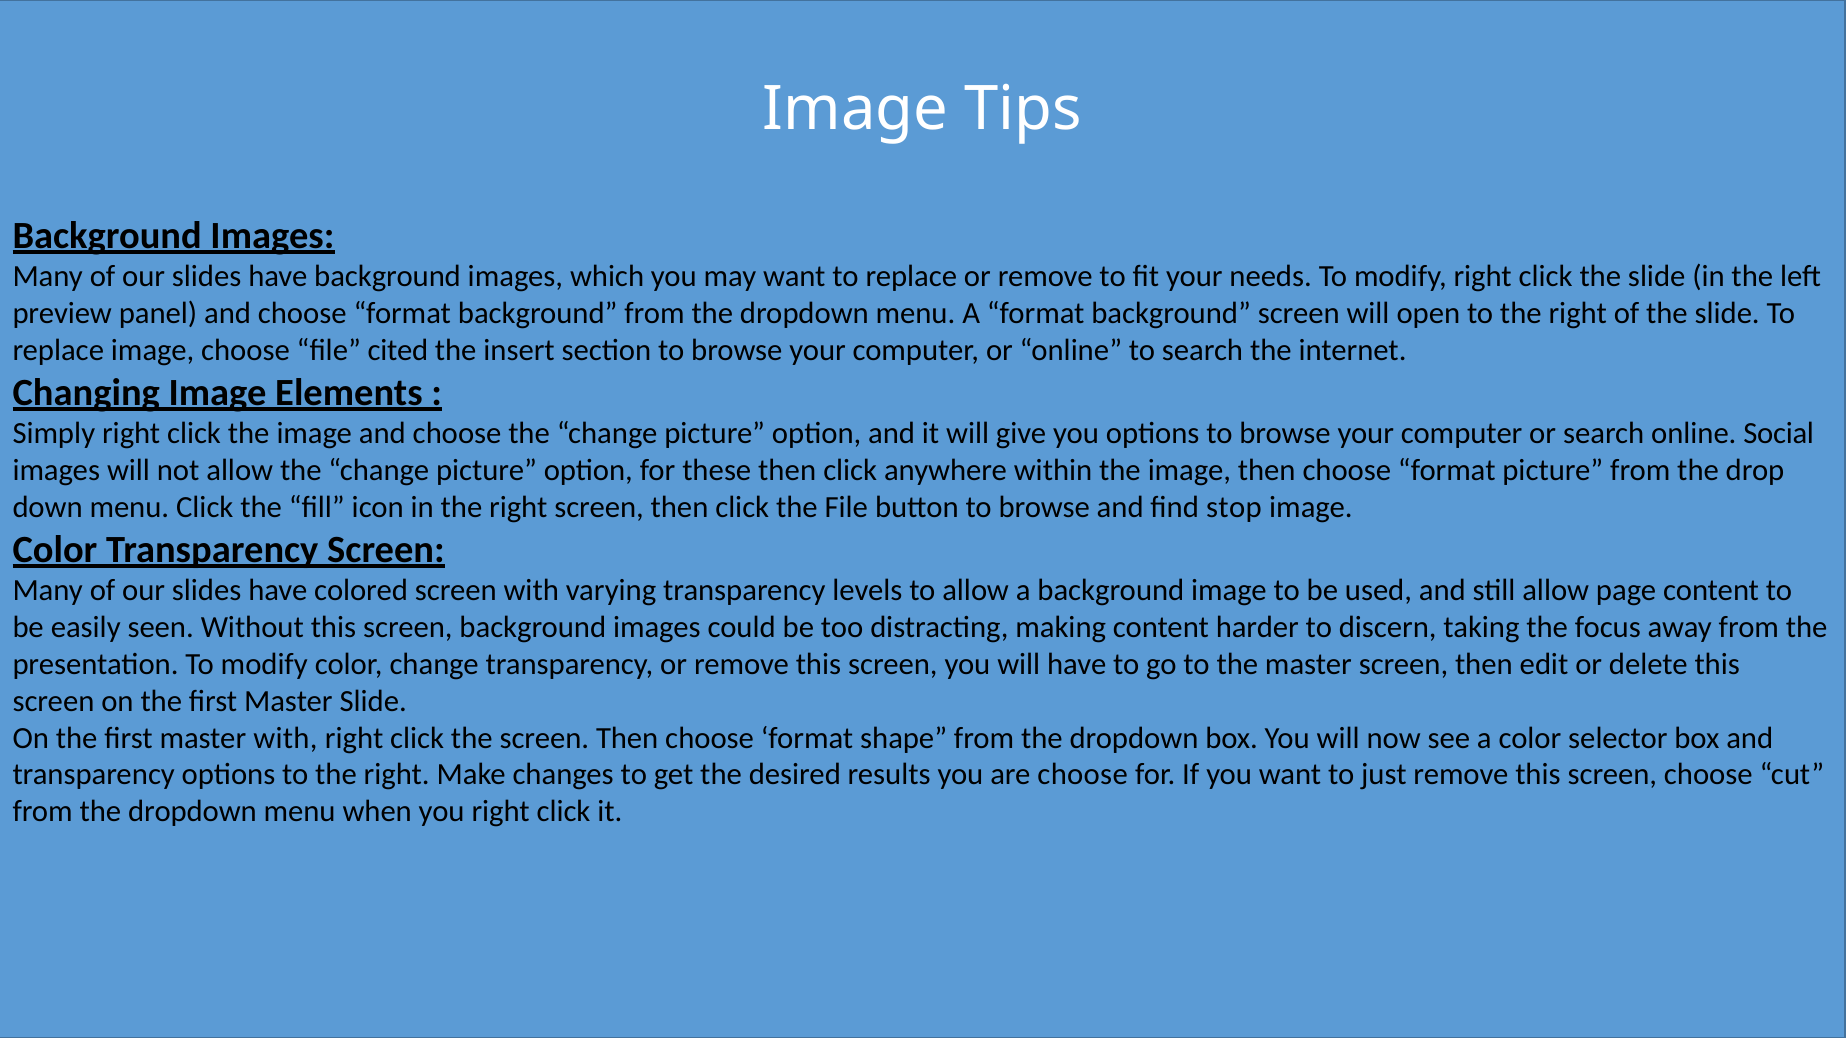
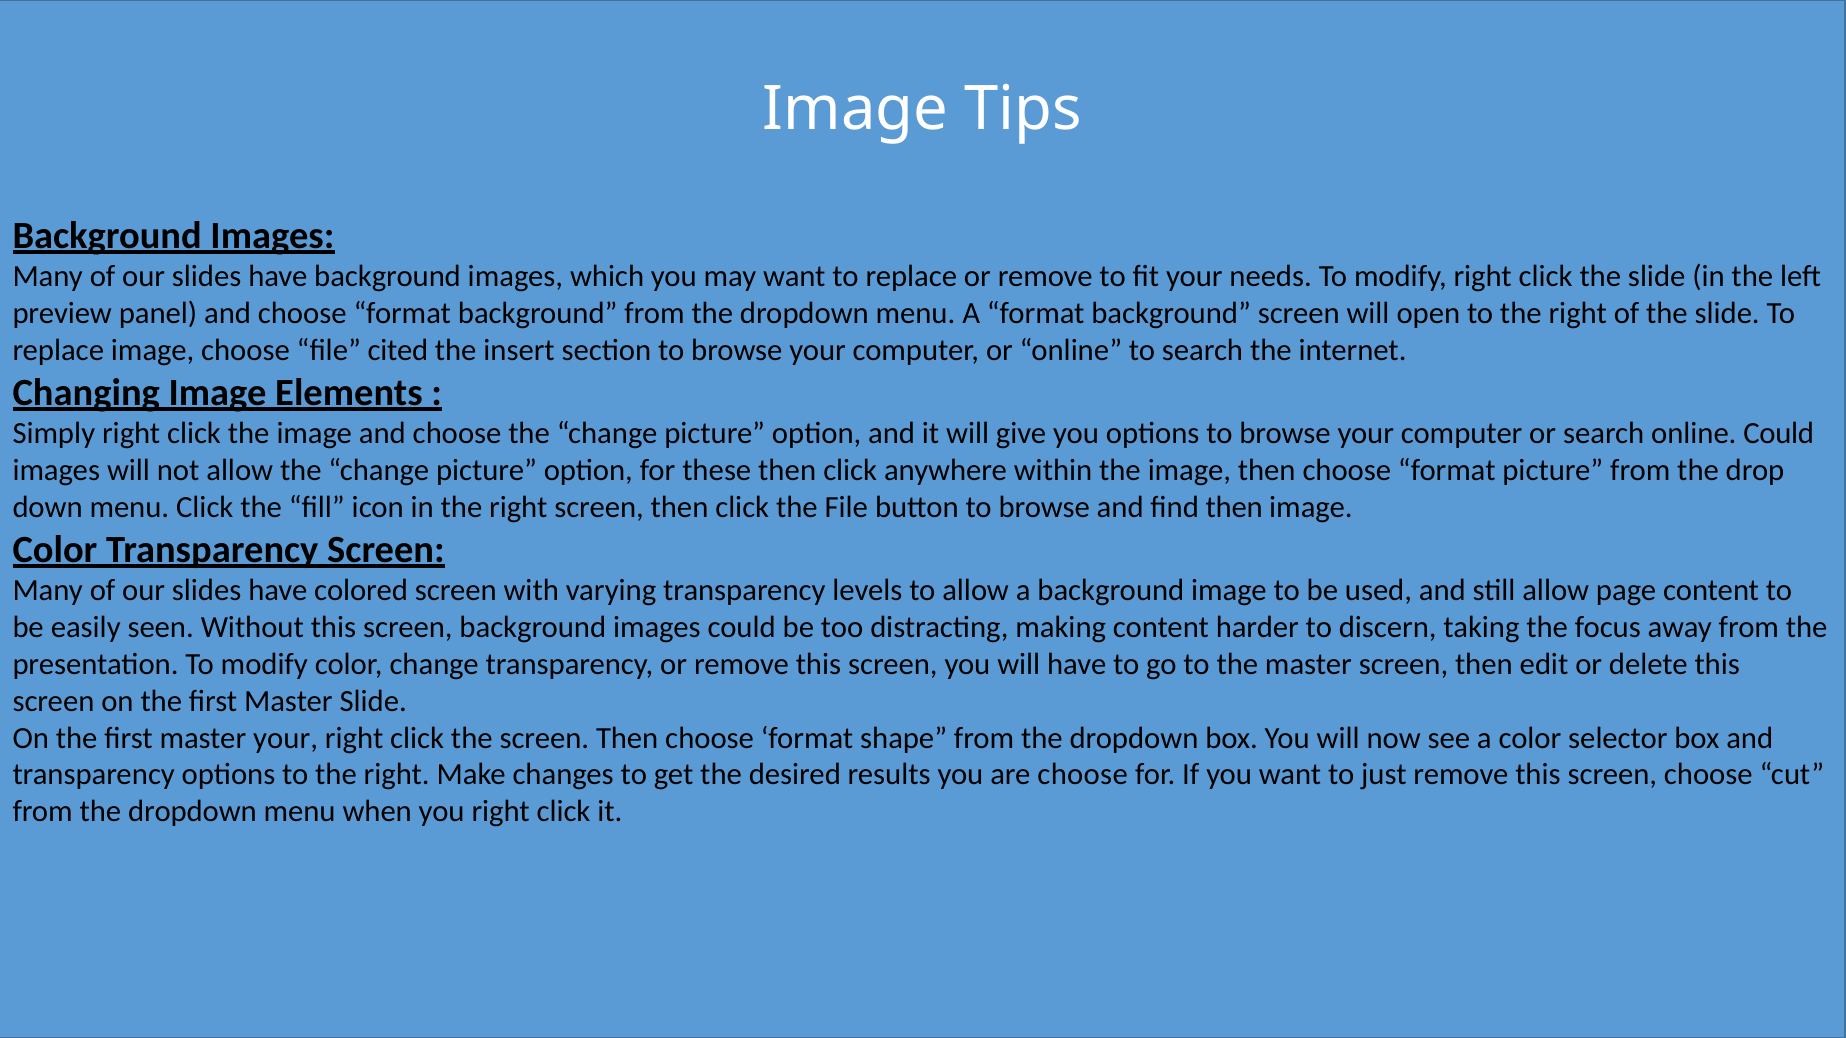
online Social: Social -> Could (1779, 434)
find stop: stop -> then (1234, 507)
master with: with -> your (286, 738)
